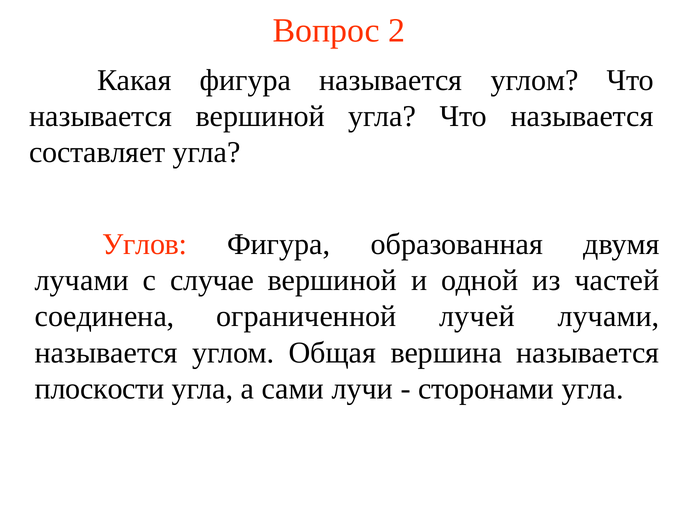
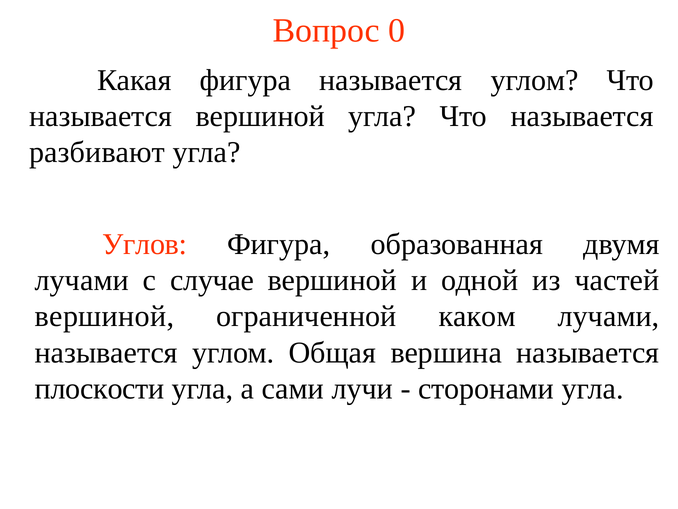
2: 2 -> 0 (397, 31)
составляет: составляет -> разбивают (97, 152)
соединена: соединена -> вершиной (104, 316)
лучей: лучей -> каком (477, 316)
